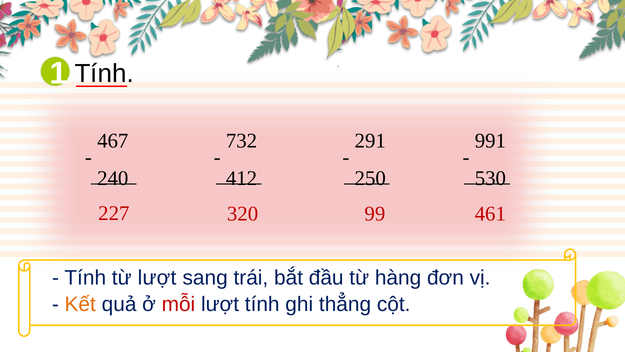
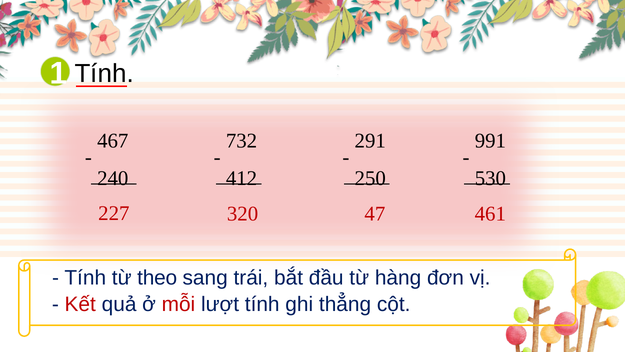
99: 99 -> 47 (375, 214)
từ lượt: lượt -> theo (157, 278)
Kết colour: orange -> red (80, 304)
